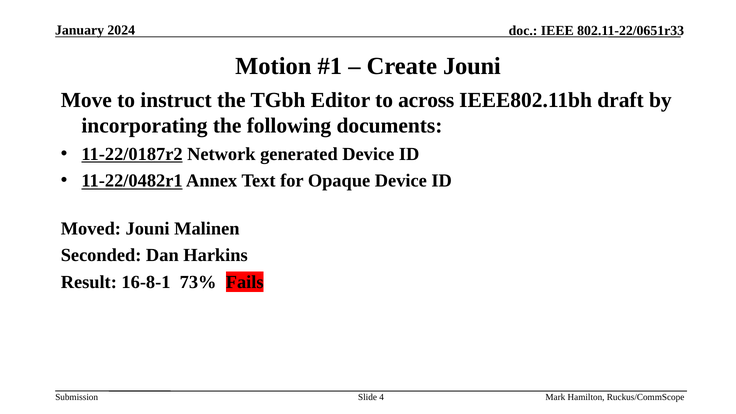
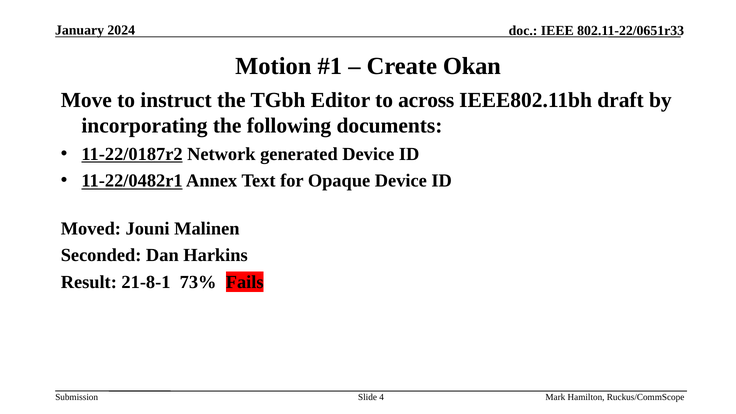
Create Jouni: Jouni -> Okan (472, 66)
16-8-1: 16-8-1 -> 21-8-1 (146, 282)
